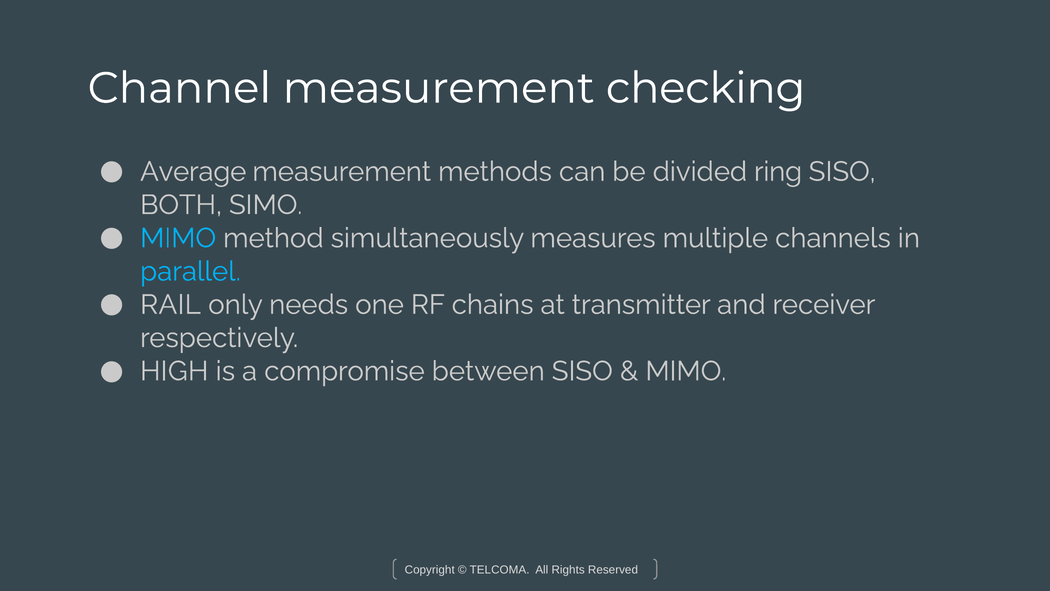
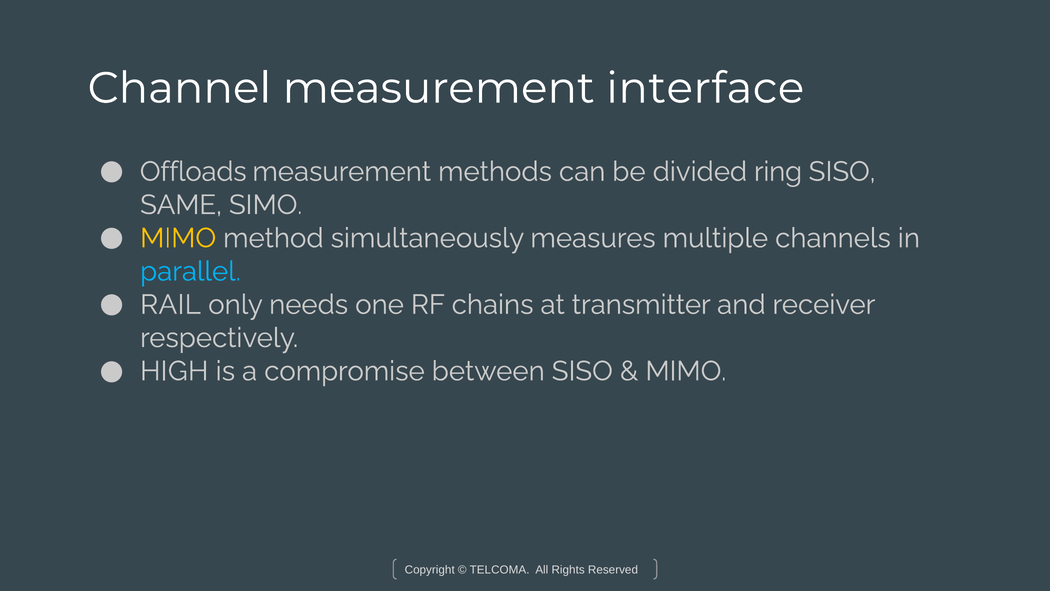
checking: checking -> interface (705, 88)
Average: Average -> Offloads (193, 172)
BOTH: BOTH -> SAME (181, 205)
MIMO colour: light blue -> yellow (178, 238)
